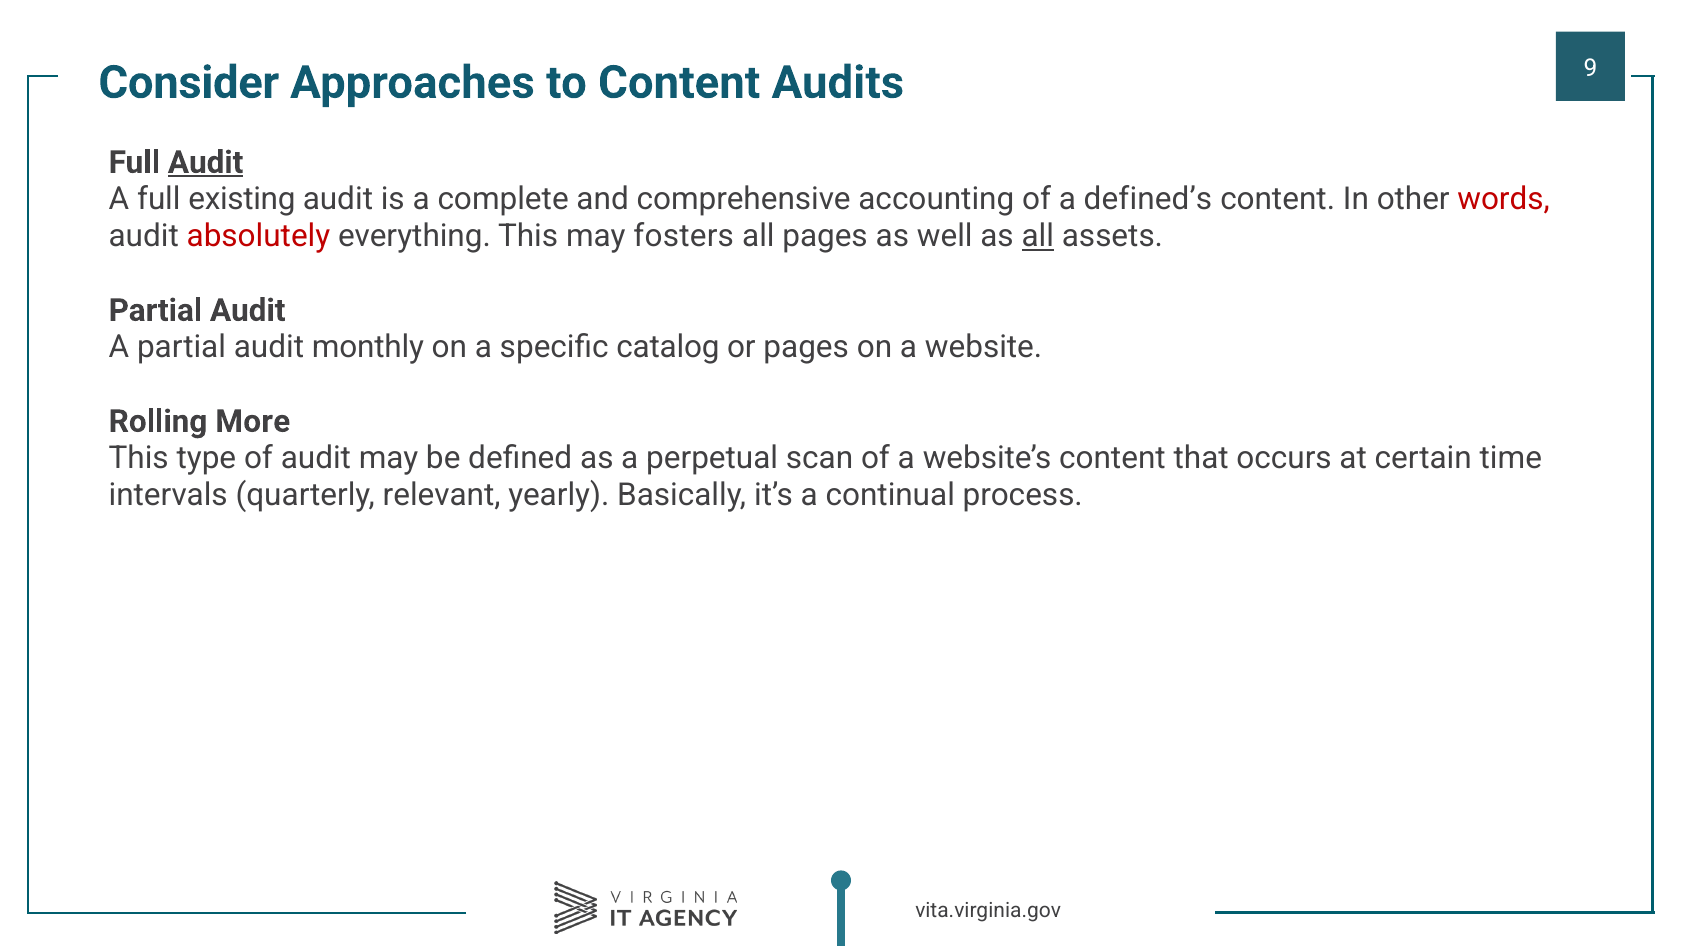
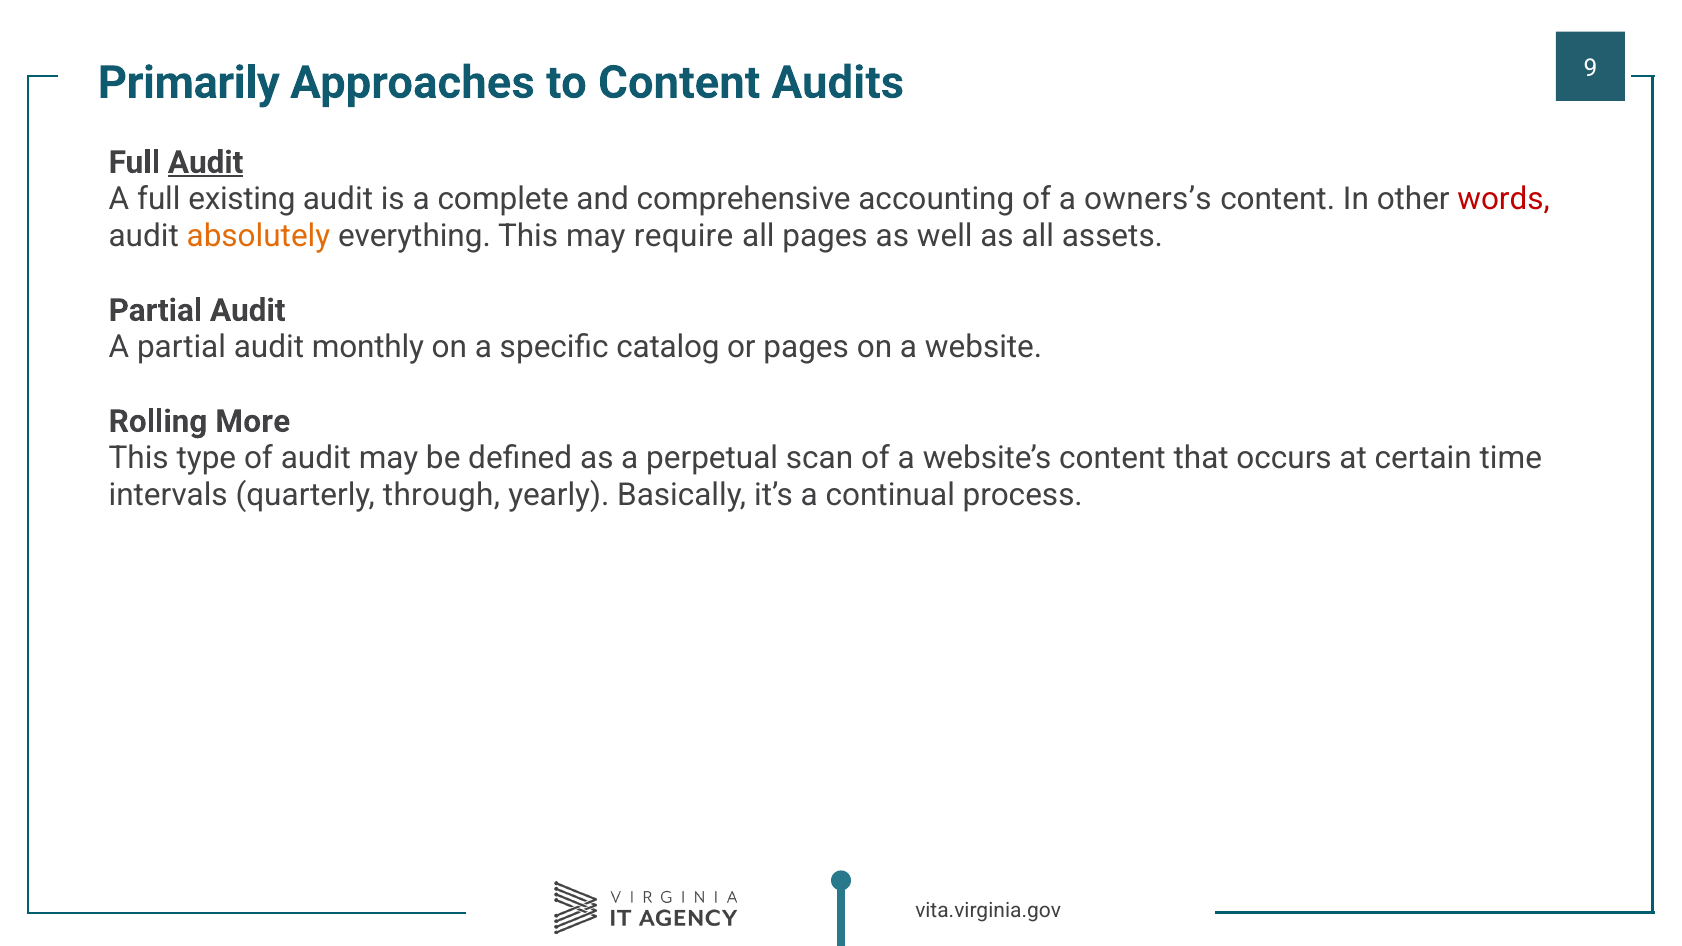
Consider: Consider -> Primarily (189, 83)
defined’s: defined’s -> owners’s (1148, 199)
absolutely colour: red -> orange (258, 236)
fosters: fosters -> require (684, 236)
all underline: present -> none (1038, 236)
relevant: relevant -> through (441, 495)
